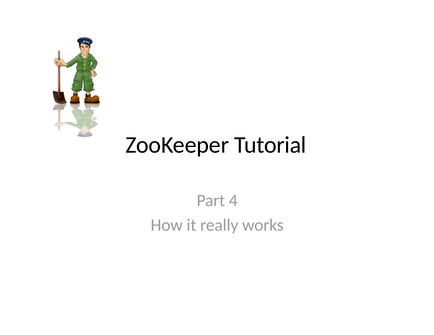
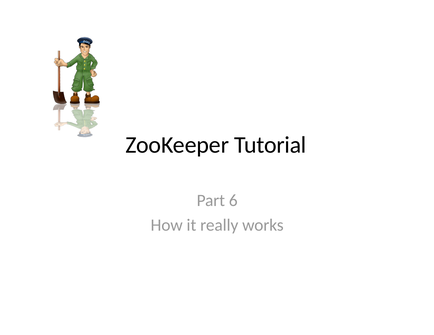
4: 4 -> 6 (233, 201)
